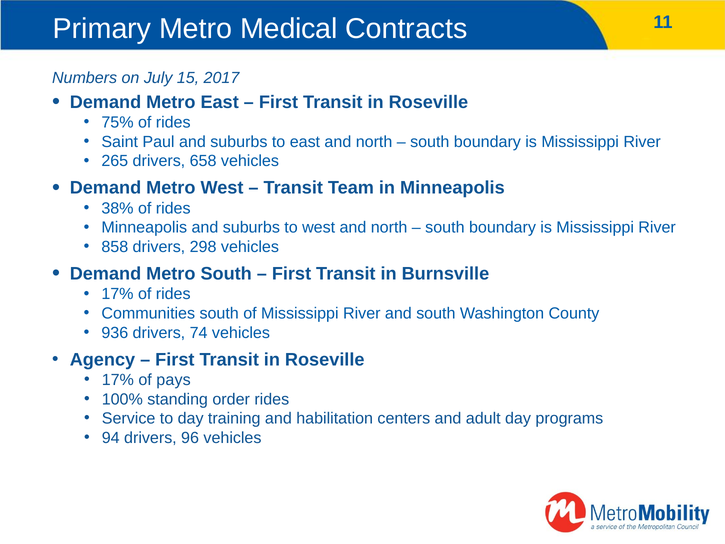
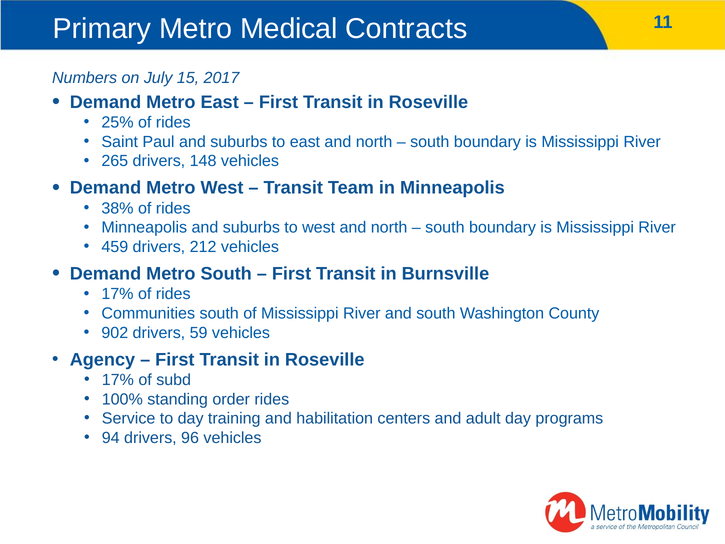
75%: 75% -> 25% (118, 122)
658: 658 -> 148 (203, 161)
858: 858 -> 459 (115, 247)
298: 298 -> 212 (203, 247)
936: 936 -> 902 (115, 333)
74: 74 -> 59 (199, 333)
pays: pays -> subd (174, 380)
